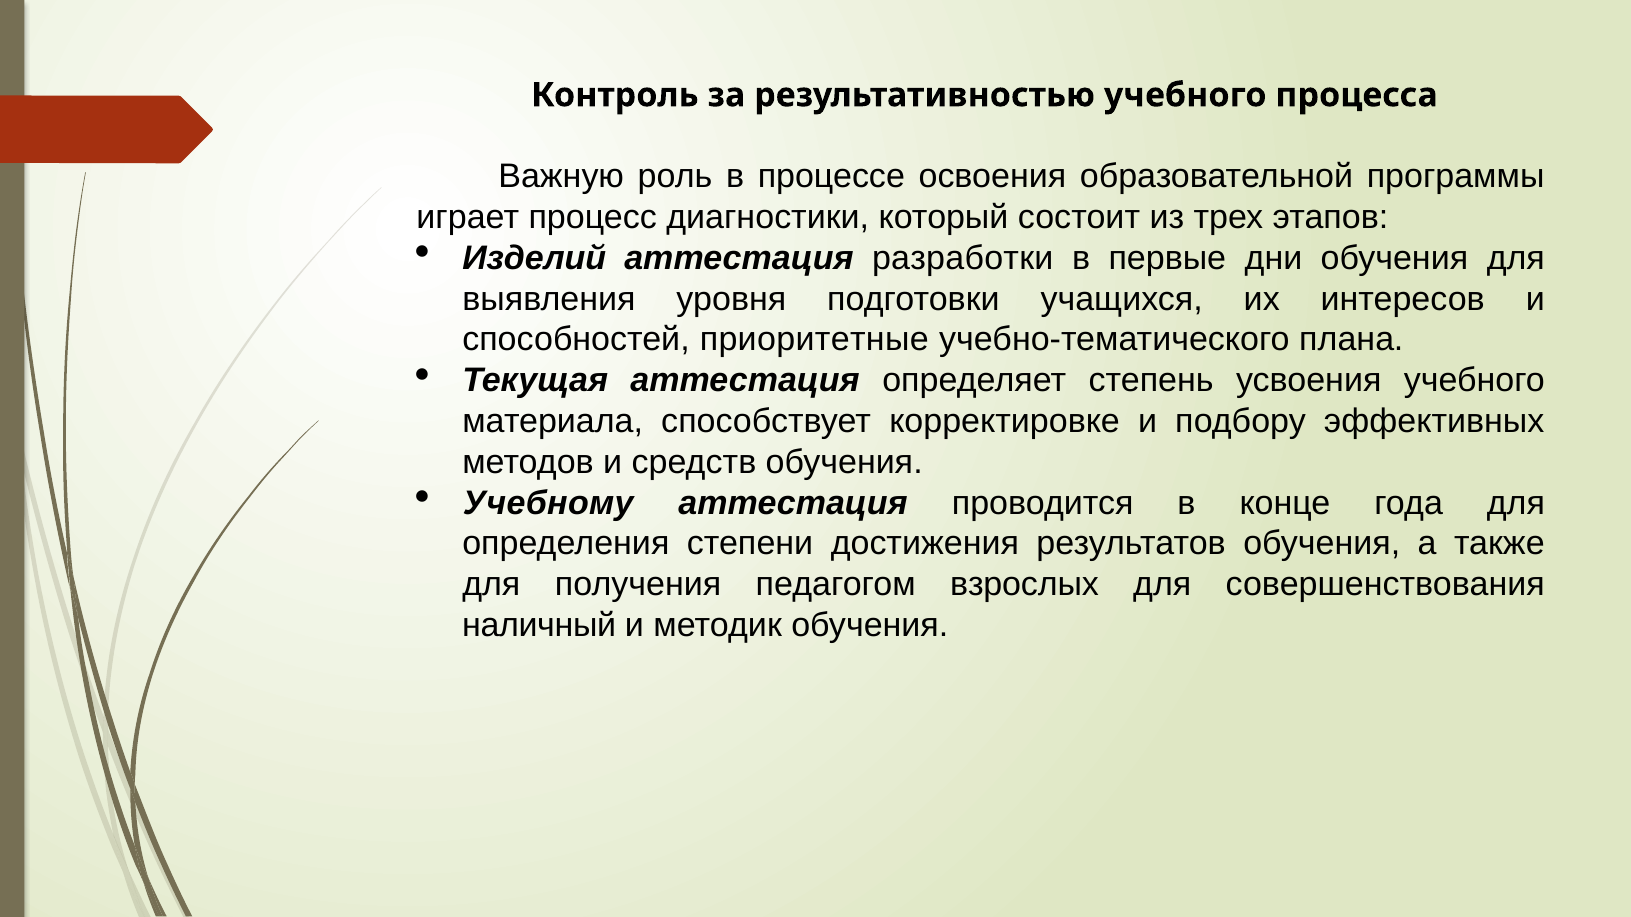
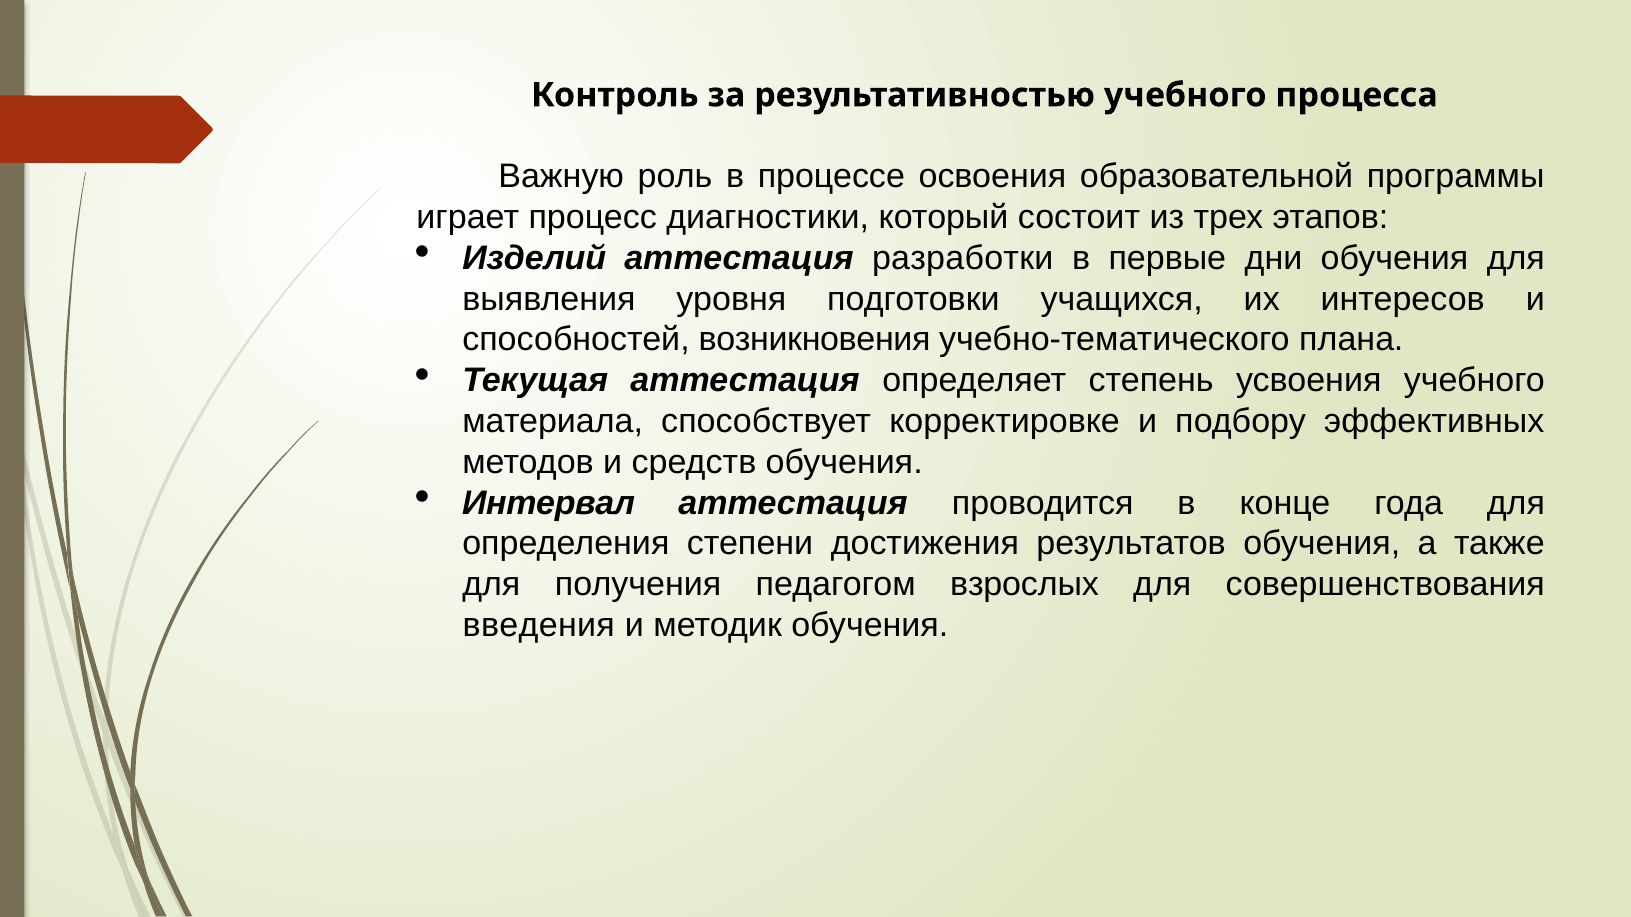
приоритетные: приоритетные -> возникновения (815, 340)
Учебному: Учебному -> Интервал (549, 503)
наличный: наличный -> введения (539, 625)
